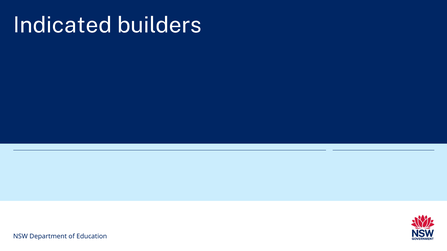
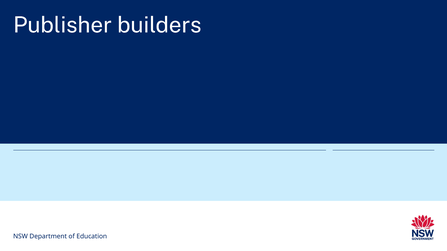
Indicated: Indicated -> Publisher (63, 25)
